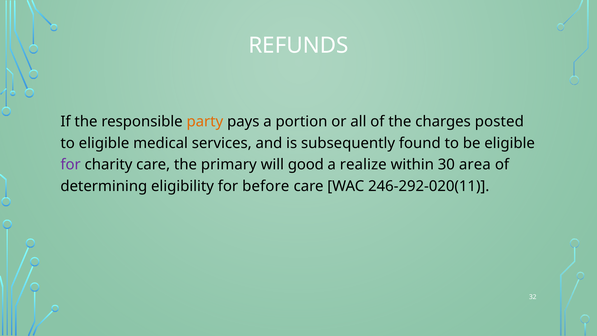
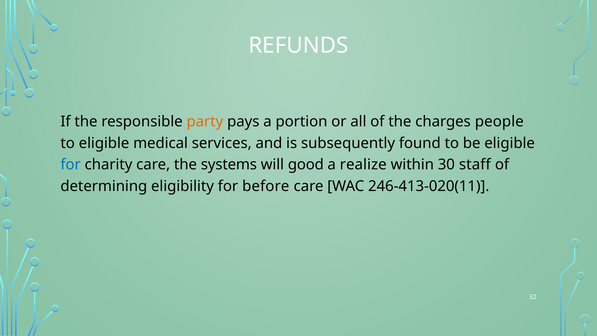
posted: posted -> people (499, 122)
for colour: purple -> blue (71, 164)
primary: primary -> systems (229, 164)
area: area -> staff (475, 164)
246-292-020(11: 246-292-020(11 -> 246-413-020(11 (429, 186)
